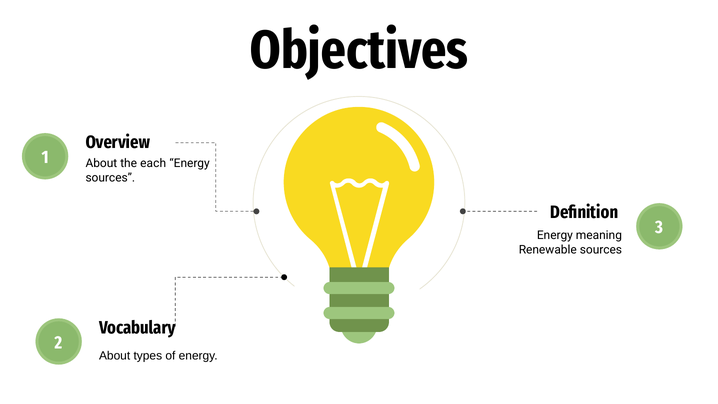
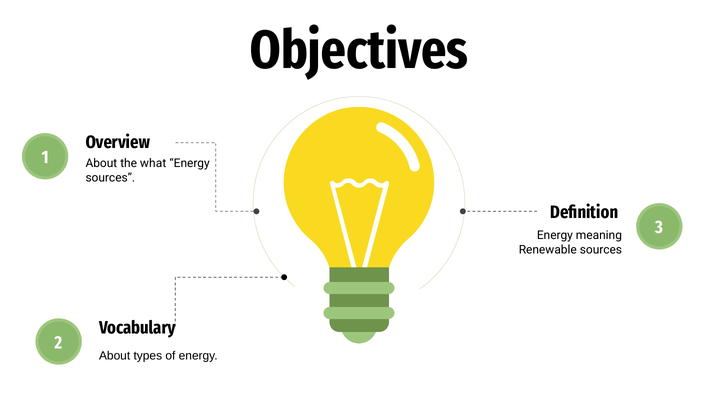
each: each -> what (153, 163)
